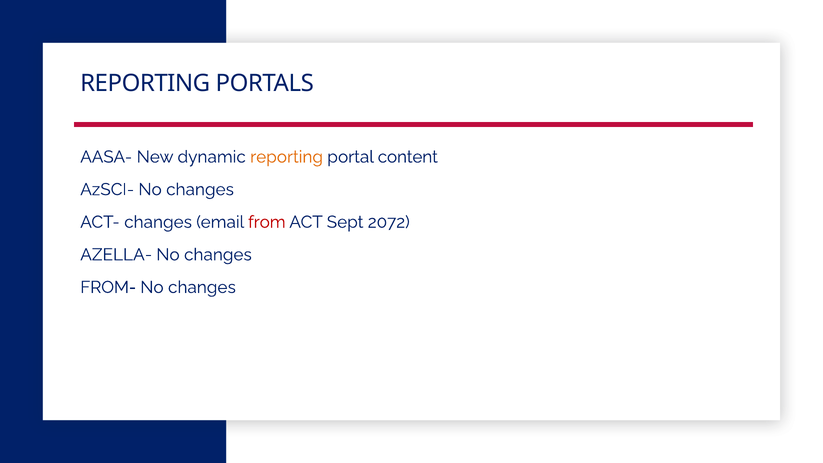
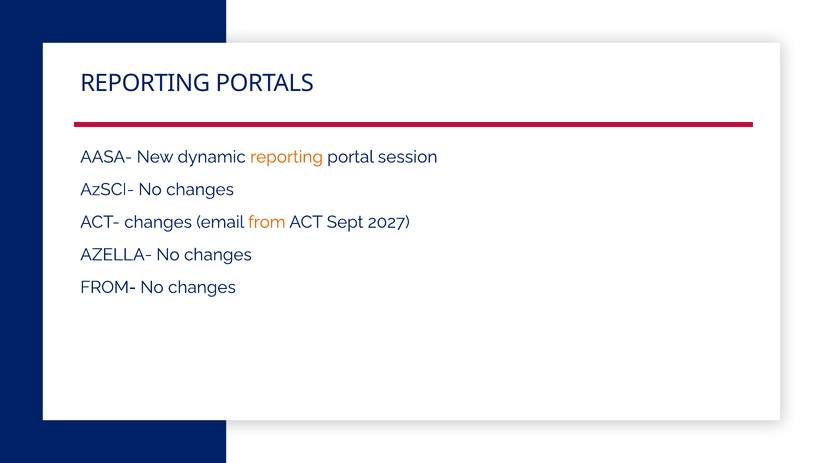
content: content -> session (408, 157)
from colour: red -> orange (267, 222)
2072: 2072 -> 2027 (389, 222)
